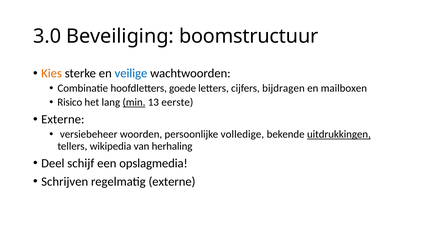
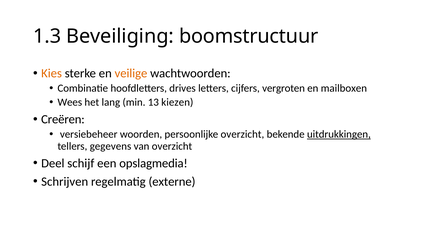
3.0: 3.0 -> 1.3 (47, 36)
veilige colour: blue -> orange (131, 73)
goede: goede -> drives (183, 88)
bijdragen: bijdragen -> vergroten (284, 88)
Risico: Risico -> Wees (70, 102)
min underline: present -> none (134, 102)
eerste: eerste -> kiezen (177, 102)
Externe: Externe -> Creëren (63, 120)
persoonlijke volledige: volledige -> overzicht (242, 134)
wikipedia: wikipedia -> gegevens (111, 146)
van herhaling: herhaling -> overzicht (172, 146)
